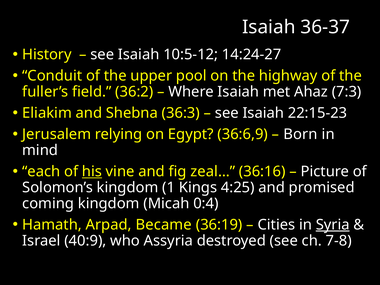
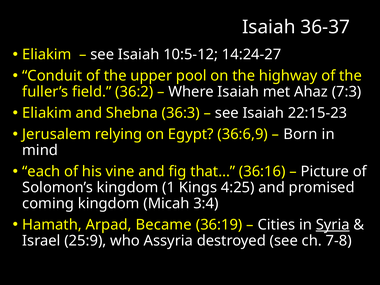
History: History -> Eliakim (47, 55)
his underline: present -> none (92, 172)
zeal…: zeal… -> that… (213, 172)
0:4: 0:4 -> 3:4 (206, 203)
40:9: 40:9 -> 25:9 (85, 241)
